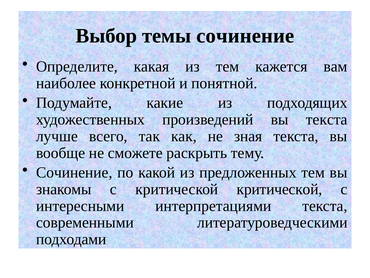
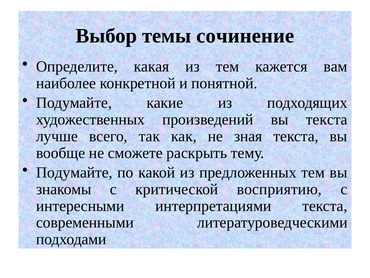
Сочинение: Сочинение -> Подумайте (74, 172)
критической критической: критической -> восприятию (279, 189)
